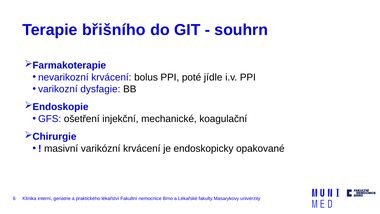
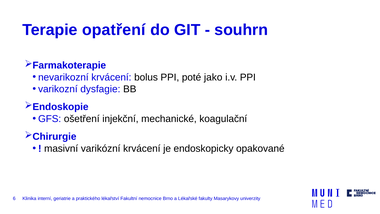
břišního: břišního -> opatření (114, 30)
jídle: jídle -> jako (213, 77)
